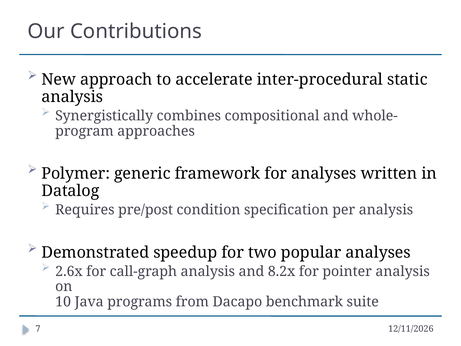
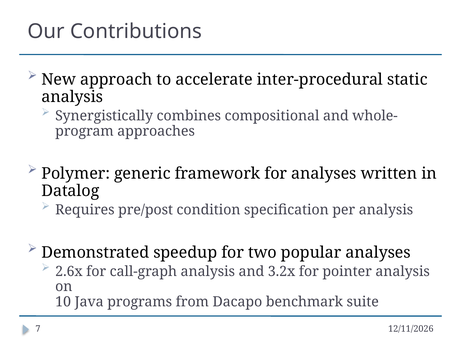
8.2x: 8.2x -> 3.2x (282, 271)
